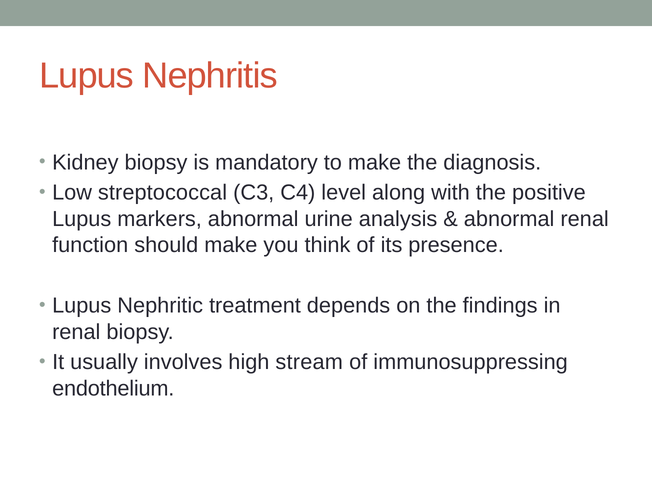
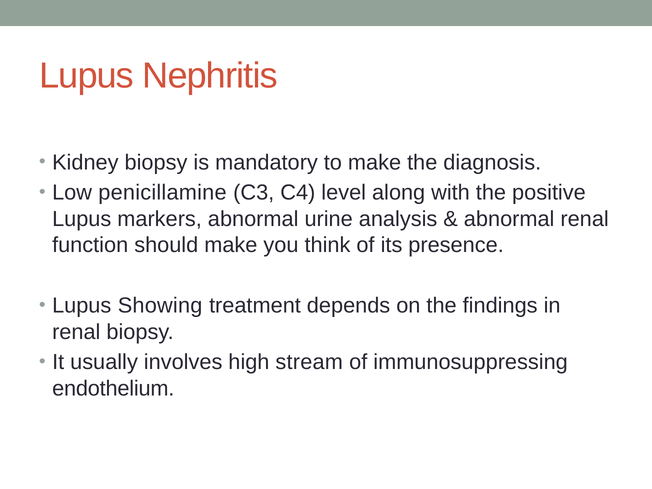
streptococcal: streptococcal -> penicillamine (162, 193)
Nephritic: Nephritic -> Showing (160, 306)
